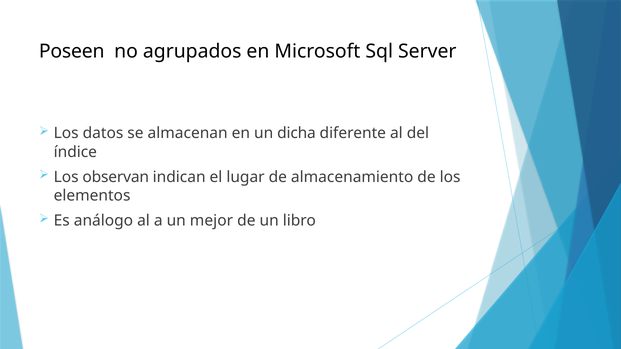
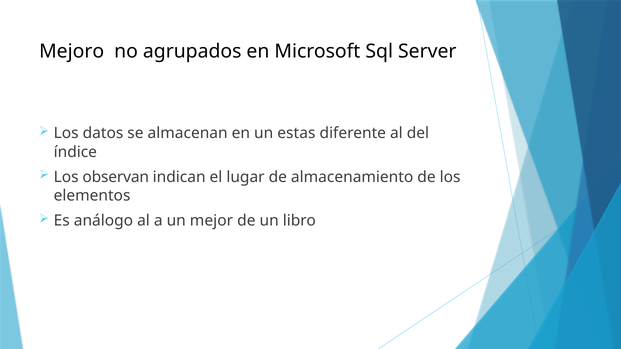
Poseen: Poseen -> Mejoro (72, 52)
dicha: dicha -> estas (296, 133)
